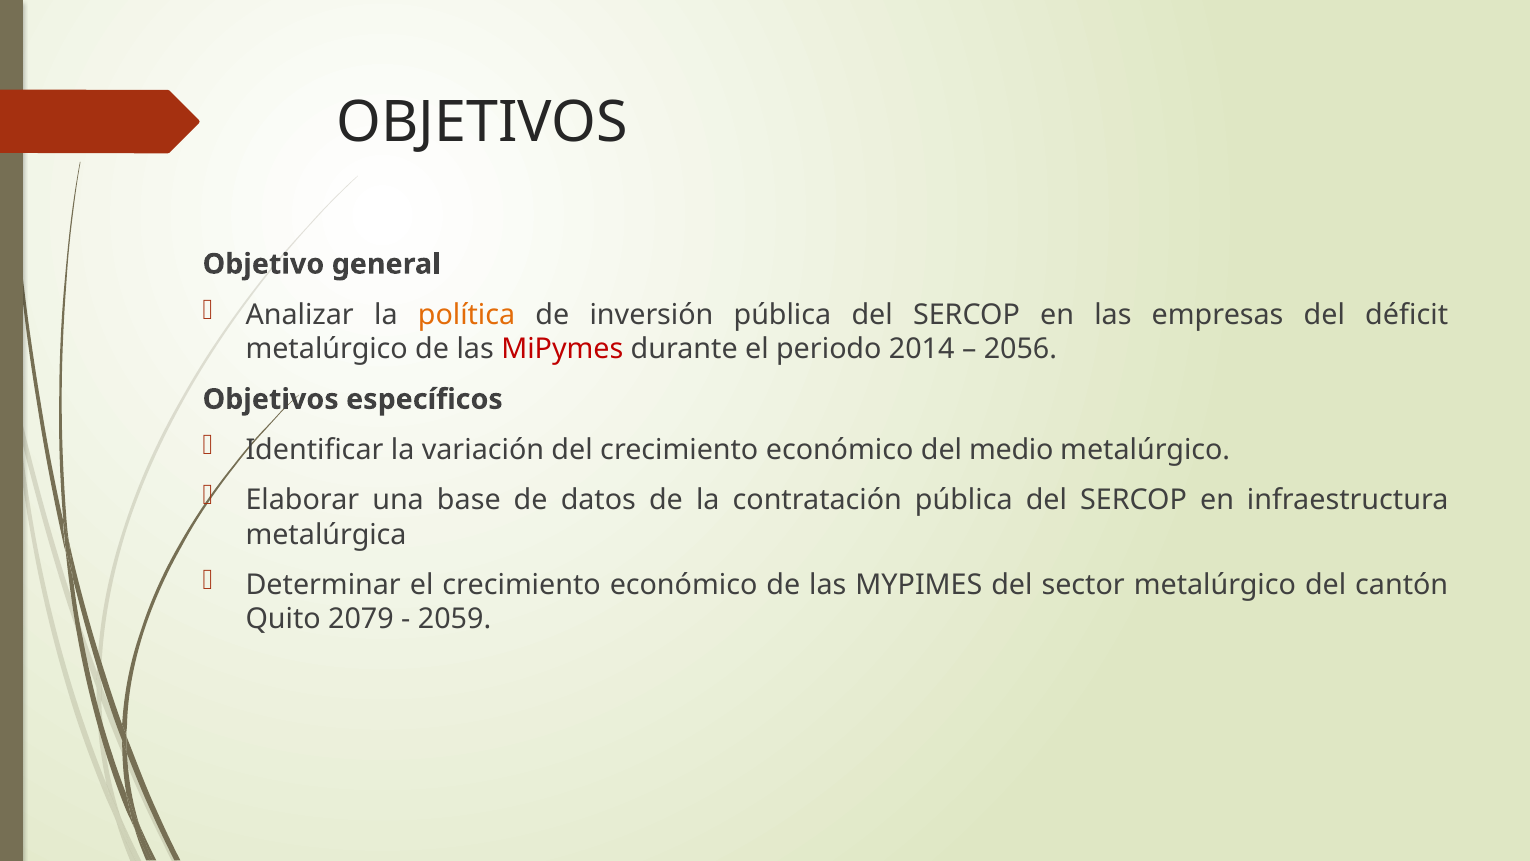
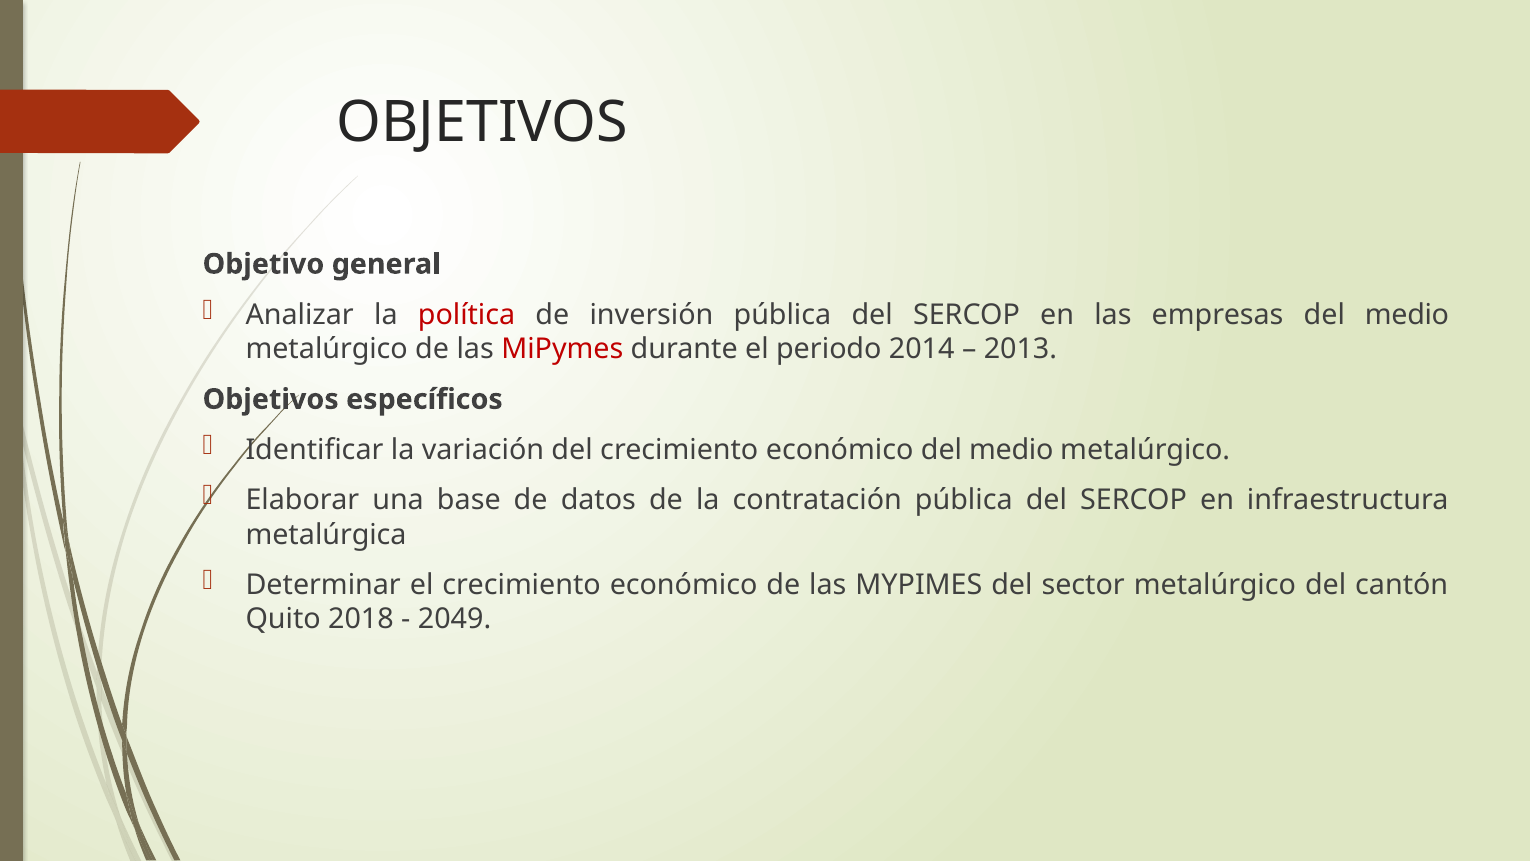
política colour: orange -> red (467, 314)
empresas del déficit: déficit -> medio (1407, 314)
2056: 2056 -> 2013 (1020, 349)
2079: 2079 -> 2018 (361, 619)
2059: 2059 -> 2049 (455, 619)
